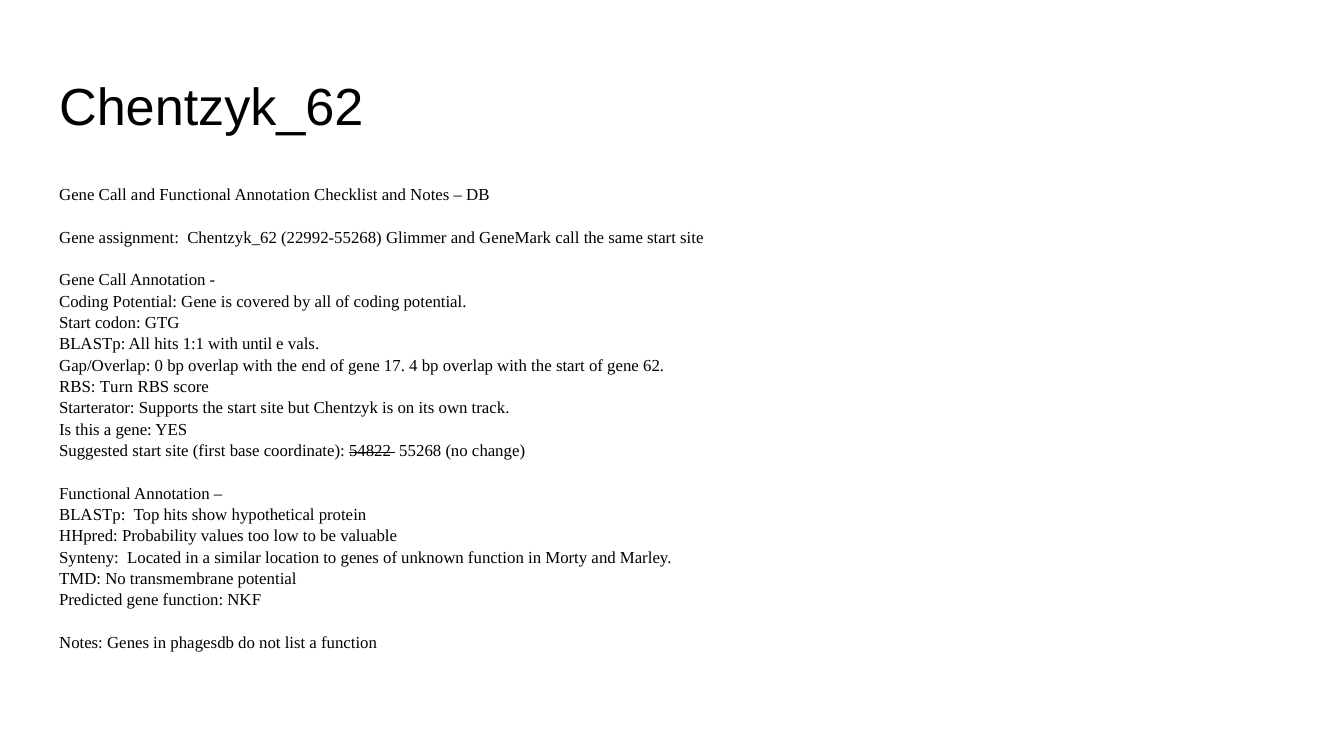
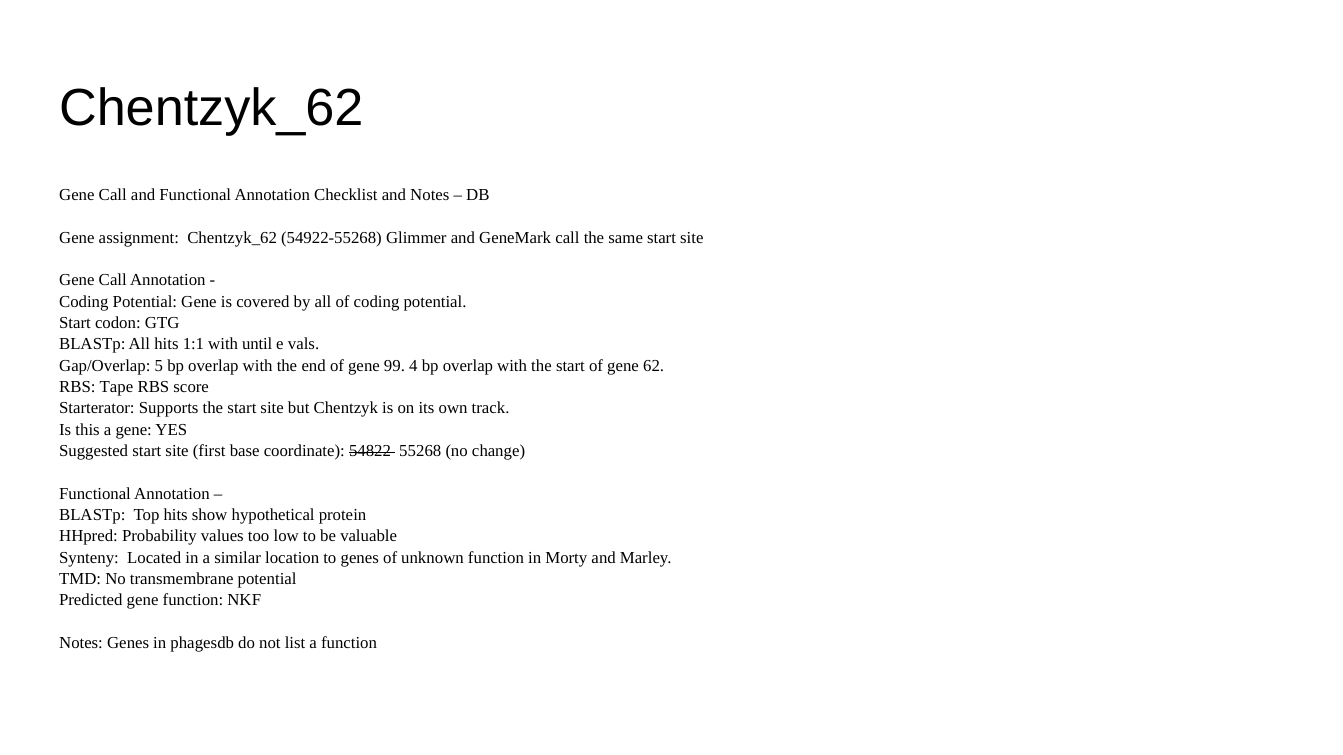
22992-55268: 22992-55268 -> 54922-55268 (331, 238)
0: 0 -> 5 (159, 366)
17: 17 -> 99 (394, 366)
Turn: Turn -> Tape (116, 387)
